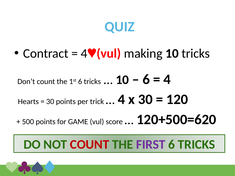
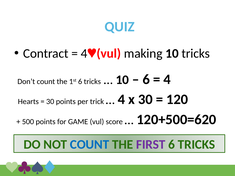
COUNT colour: red -> blue (90, 145)
